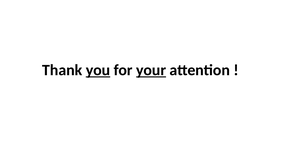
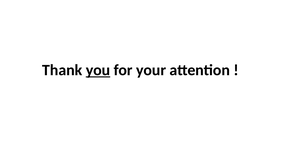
your underline: present -> none (151, 70)
